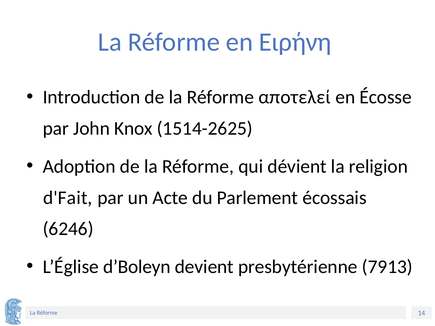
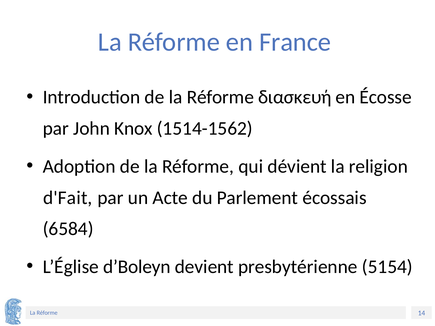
Ειρήνη: Ειρήνη -> France (295, 42)
αποτελεί: αποτελεί -> διασκευή (295, 97)
1514-2625: 1514-2625 -> 1514-1562 (205, 129)
6246: 6246 -> 6584 (68, 229)
7913: 7913 -> 5154 (387, 267)
